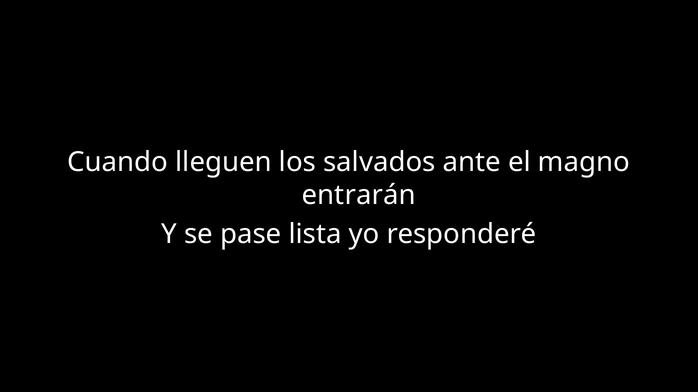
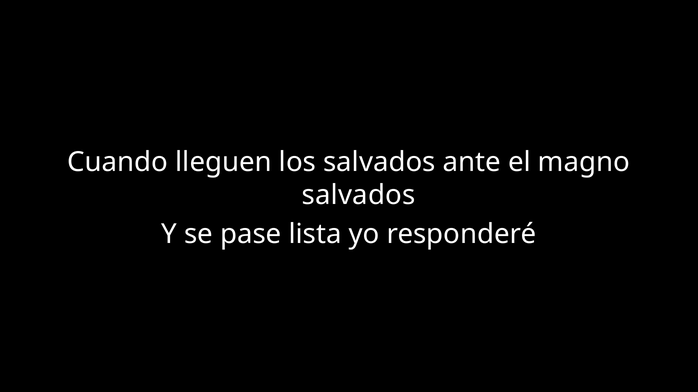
entrarán: entrarán -> salvados (359, 195)
